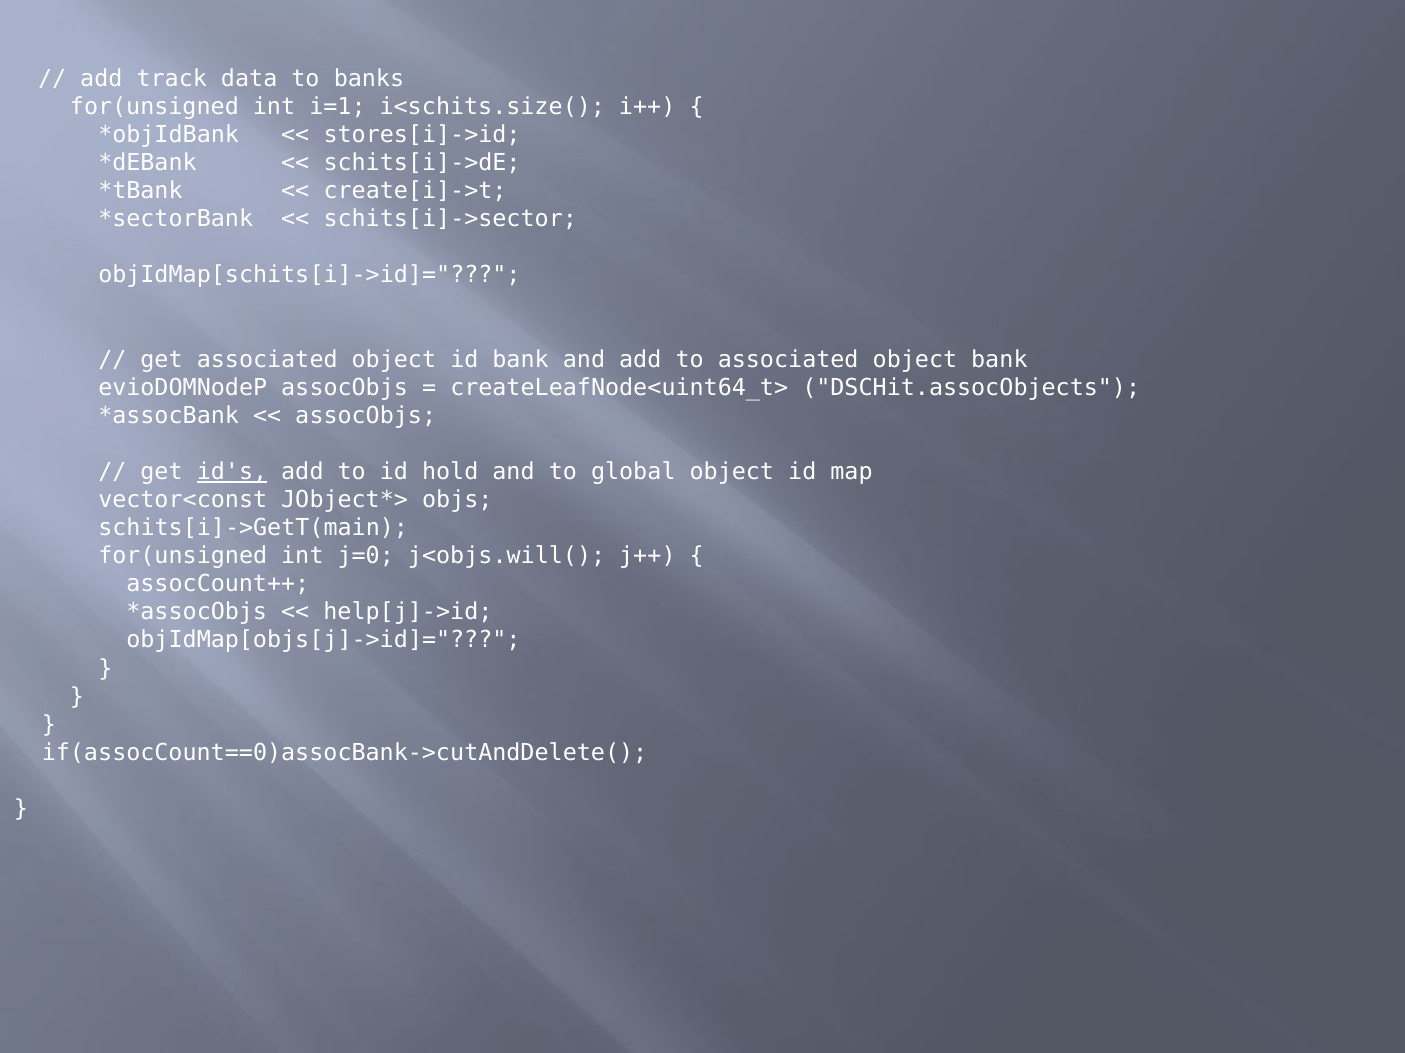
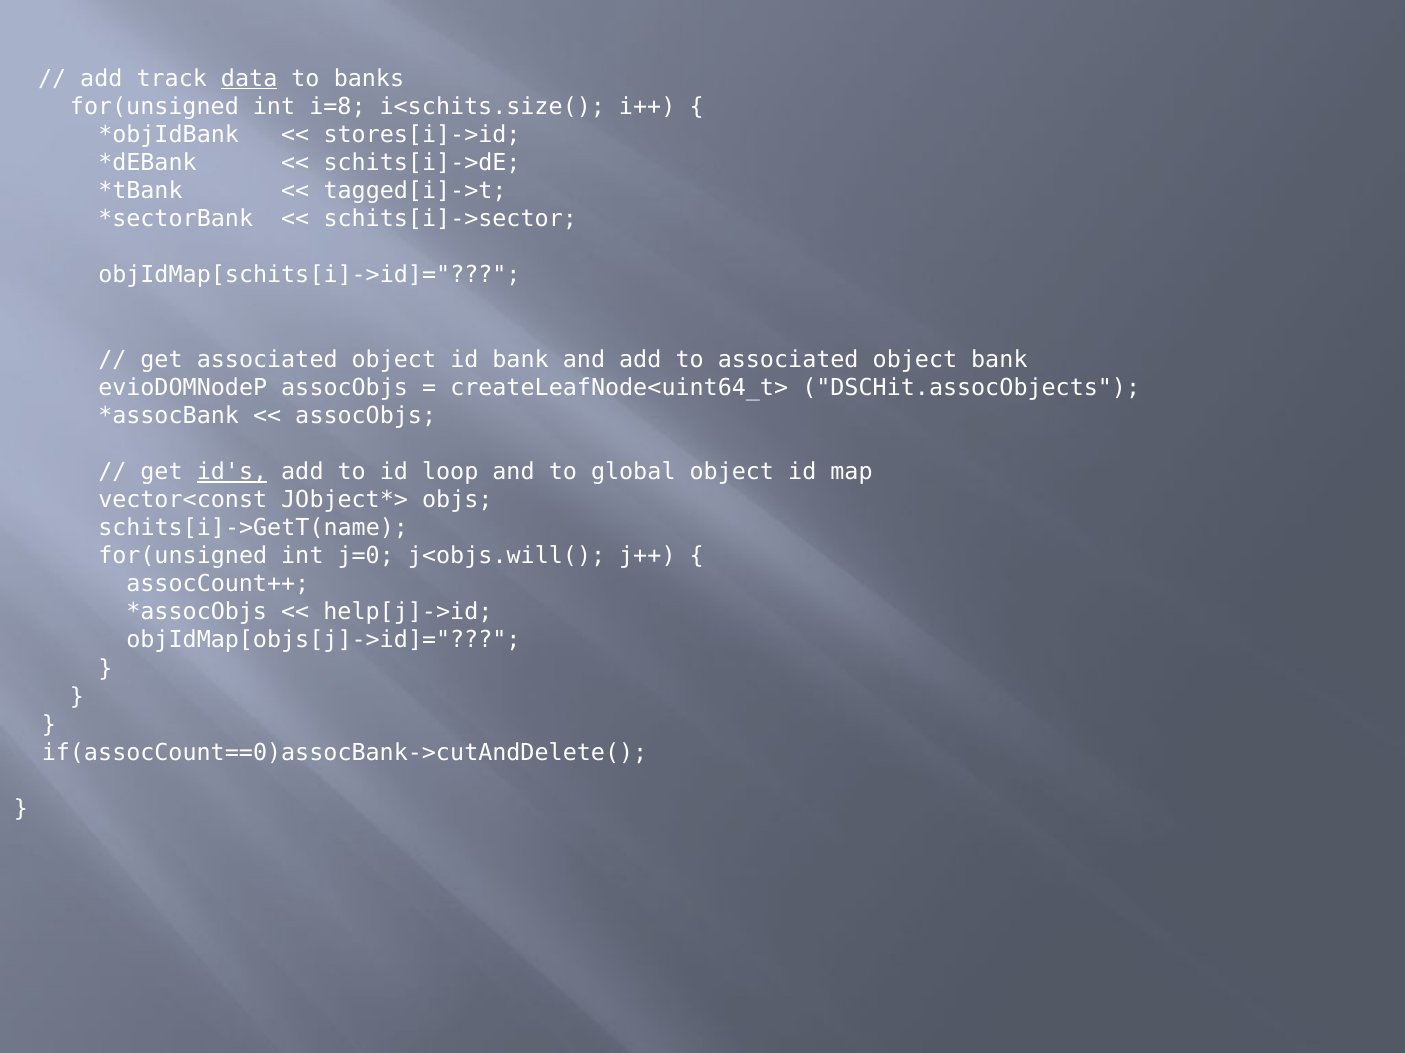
data underline: none -> present (249, 79)
i=1: i=1 -> i=8 (337, 107)
create[i]->t: create[i]->t -> tagged[i]->t (415, 191)
hold: hold -> loop (450, 472)
schits[i]->GetT(main: schits[i]->GetT(main -> schits[i]->GetT(name (253, 528)
